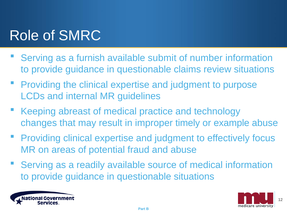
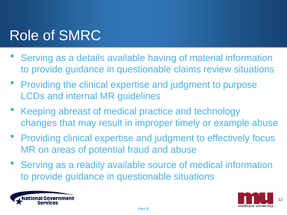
furnish: furnish -> details (91, 58)
submit: submit -> having (162, 58)
number: number -> material (206, 58)
